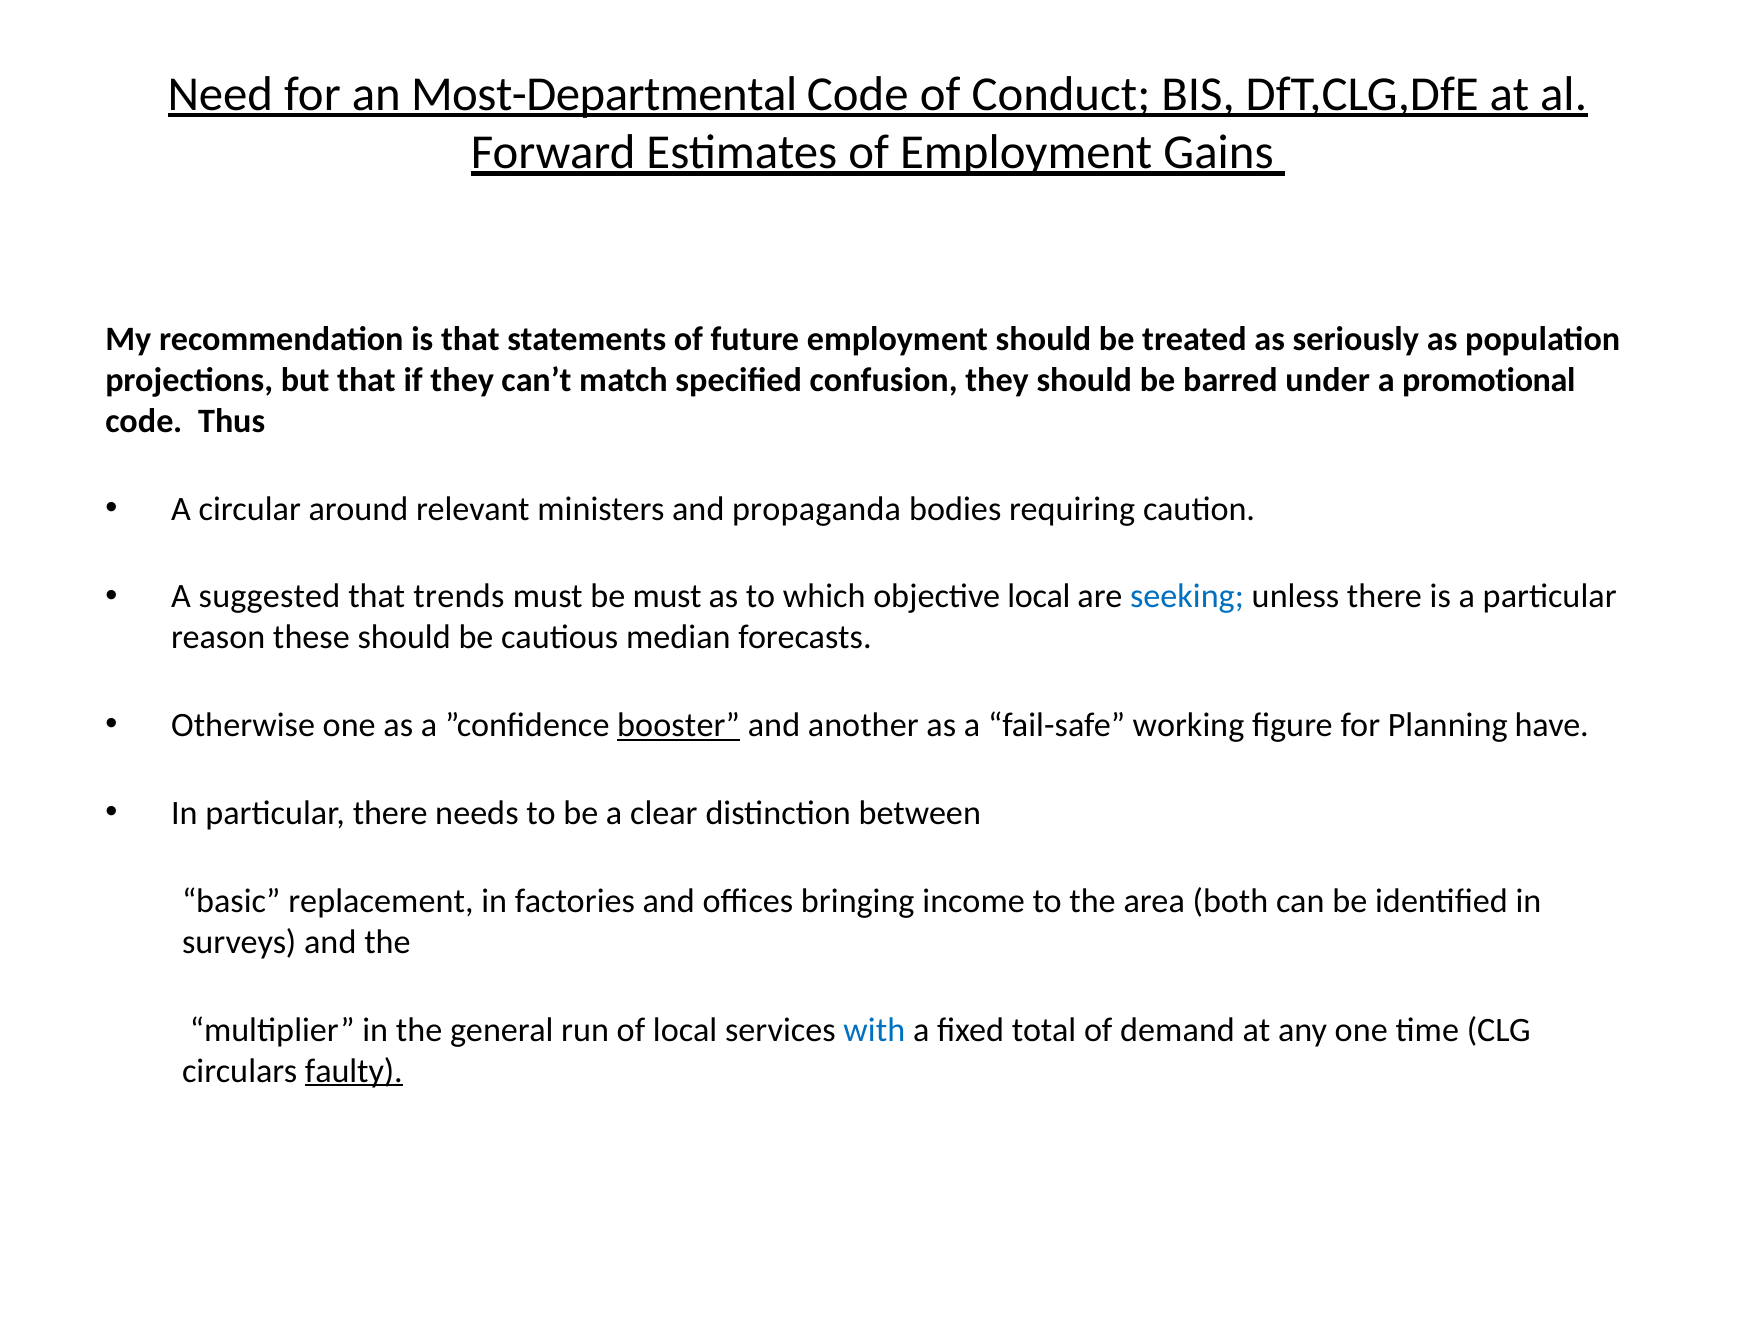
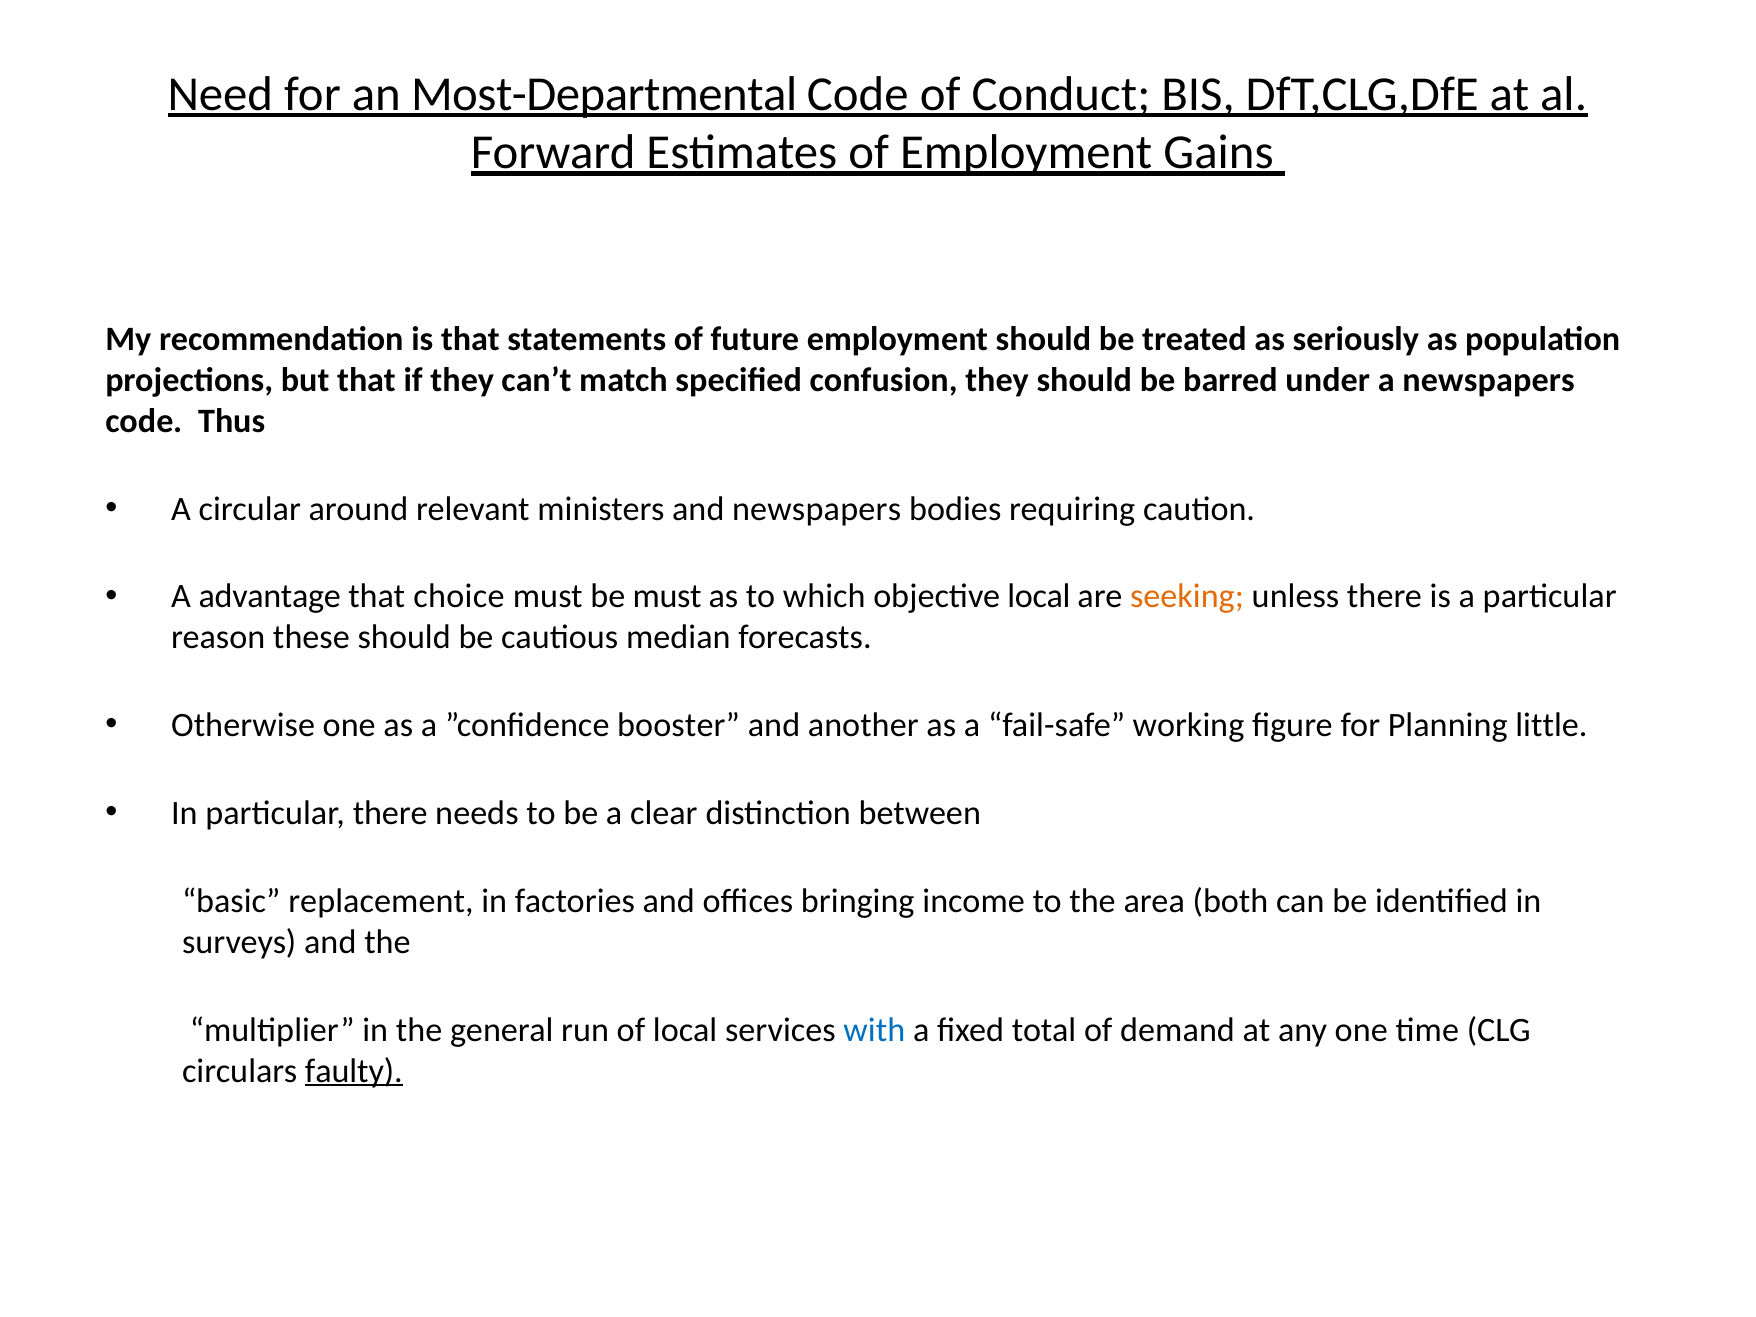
a promotional: promotional -> newspapers (1489, 380)
and propaganda: propaganda -> newspapers (817, 509)
suggested: suggested -> advantage (270, 597)
trends: trends -> choice (459, 597)
seeking colour: blue -> orange (1187, 597)
booster underline: present -> none (679, 725)
have: have -> little (1551, 725)
